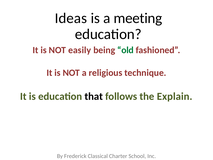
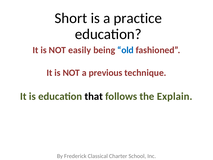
Ideas: Ideas -> Short (71, 18)
meeting: meeting -> practice (138, 18)
old colour: green -> blue (125, 50)
religious: religious -> previous (106, 73)
